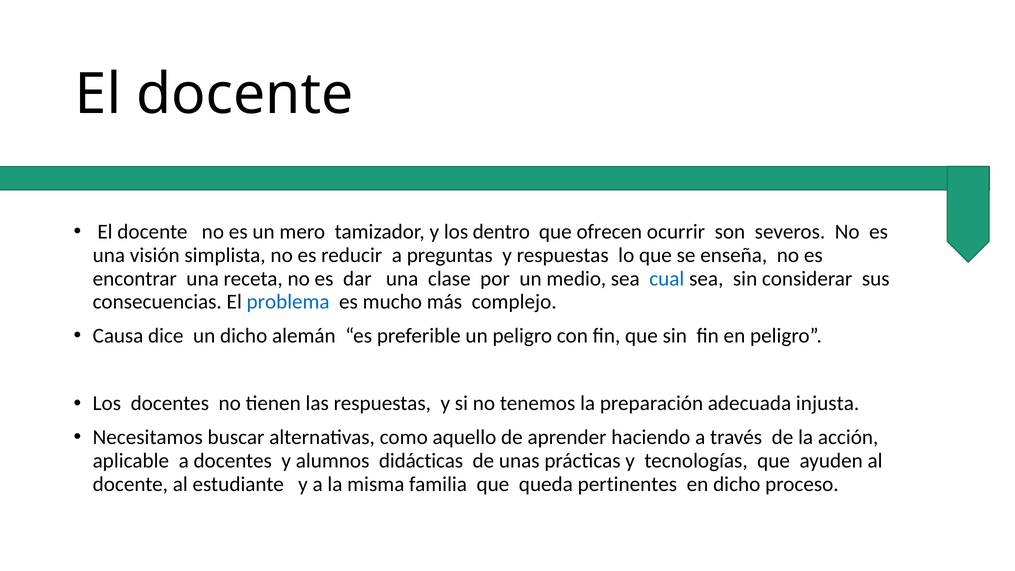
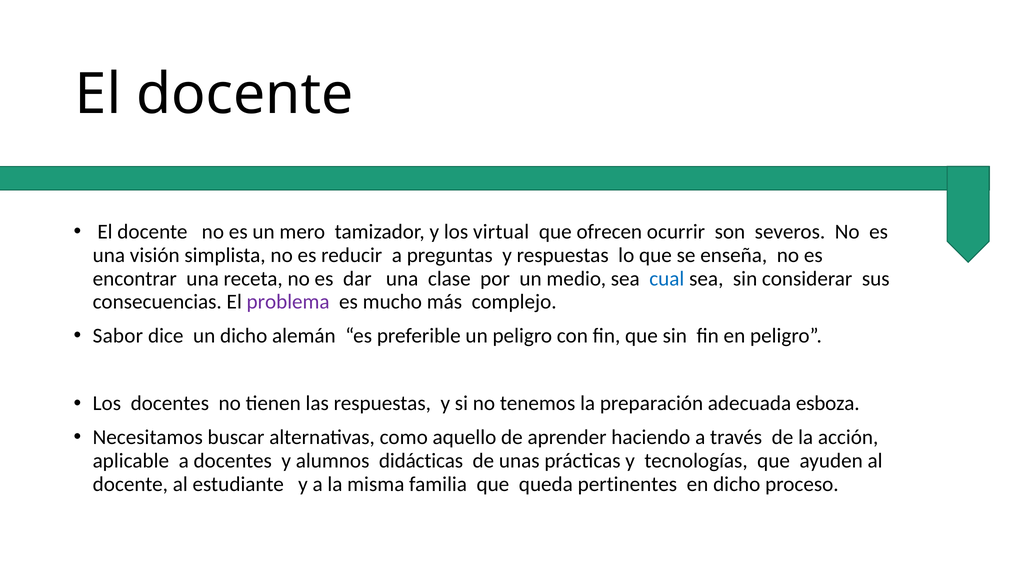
dentro: dentro -> virtual (501, 232)
problema colour: blue -> purple (288, 302)
Causa: Causa -> Sabor (118, 336)
injusta: injusta -> esboza (828, 403)
